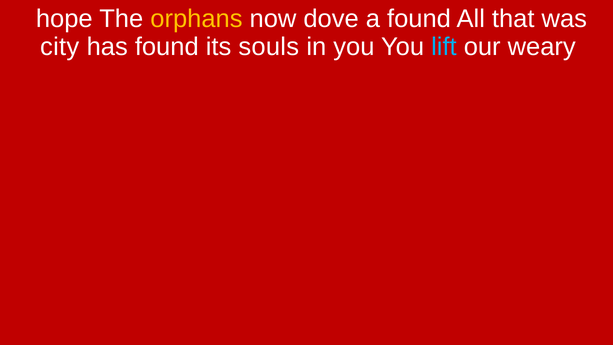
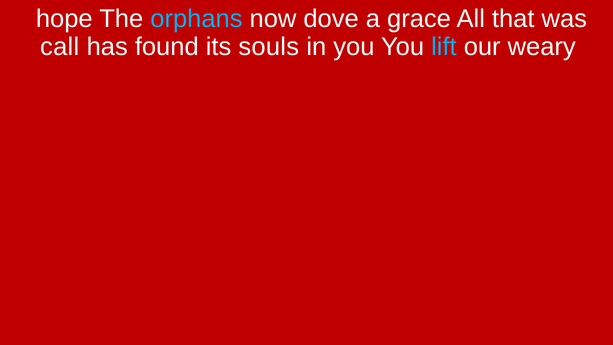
orphans colour: yellow -> light blue (196, 19)
a found: found -> grace (419, 19)
city: city -> call (60, 47)
